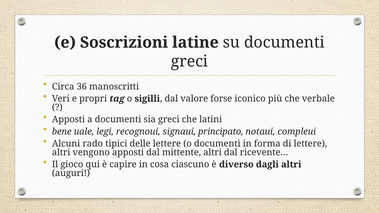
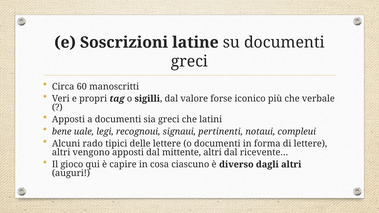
36: 36 -> 60 (82, 87)
principato: principato -> pertinenti (221, 132)
